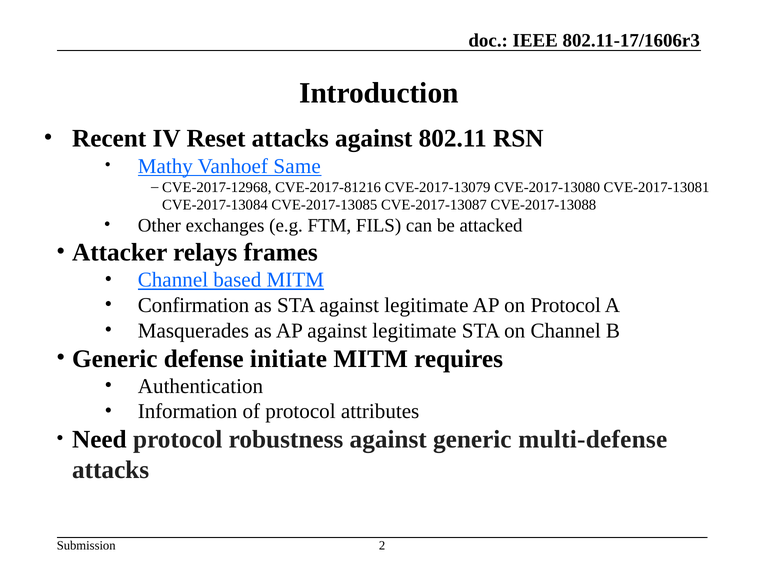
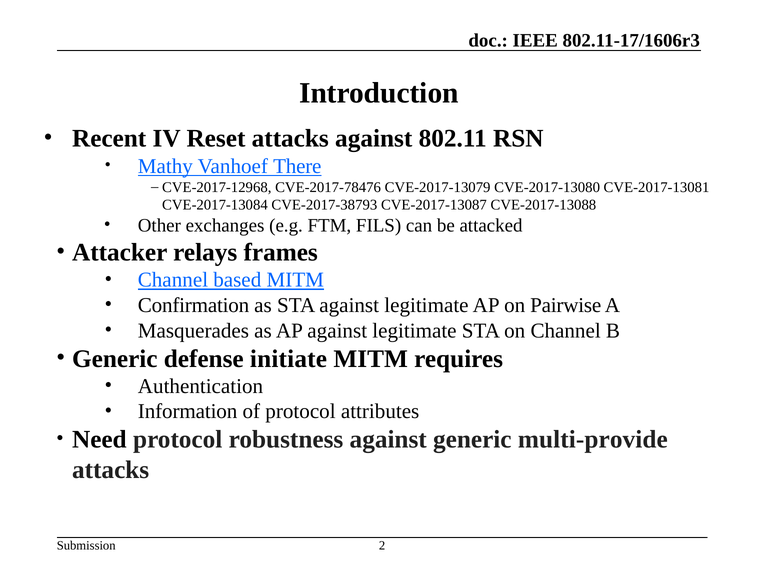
Same: Same -> There (297, 166)
CVE-2017-81216: CVE-2017-81216 -> CVE-2017-78476 (328, 187)
CVE-2017-13085: CVE-2017-13085 -> CVE-2017-38793 (324, 205)
on Protocol: Protocol -> Pairwise (566, 305)
multi-defense: multi-defense -> multi-provide (593, 439)
